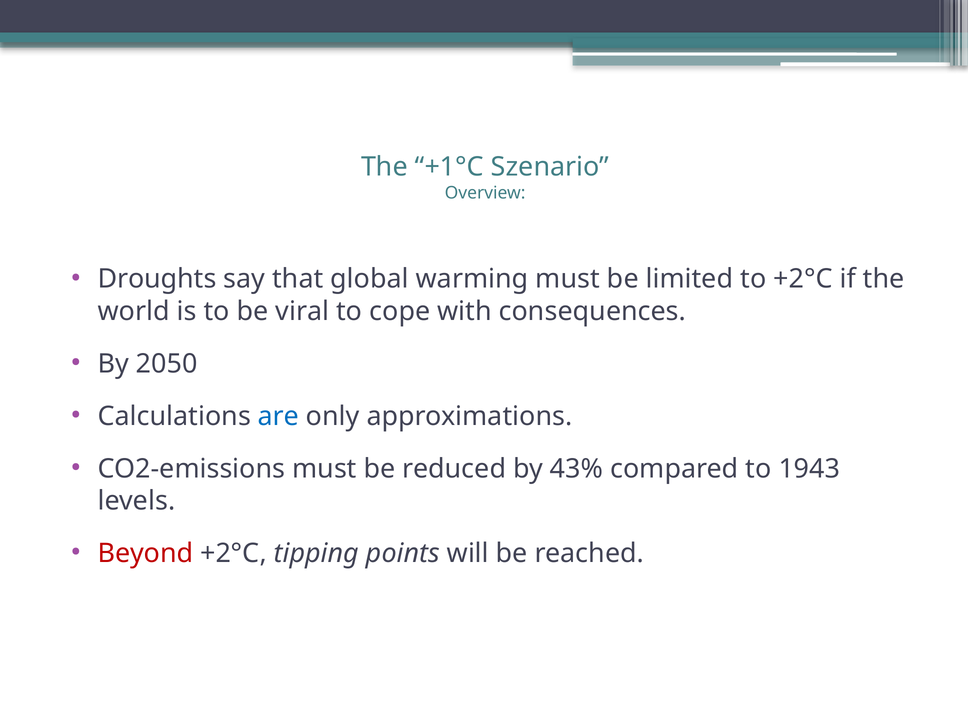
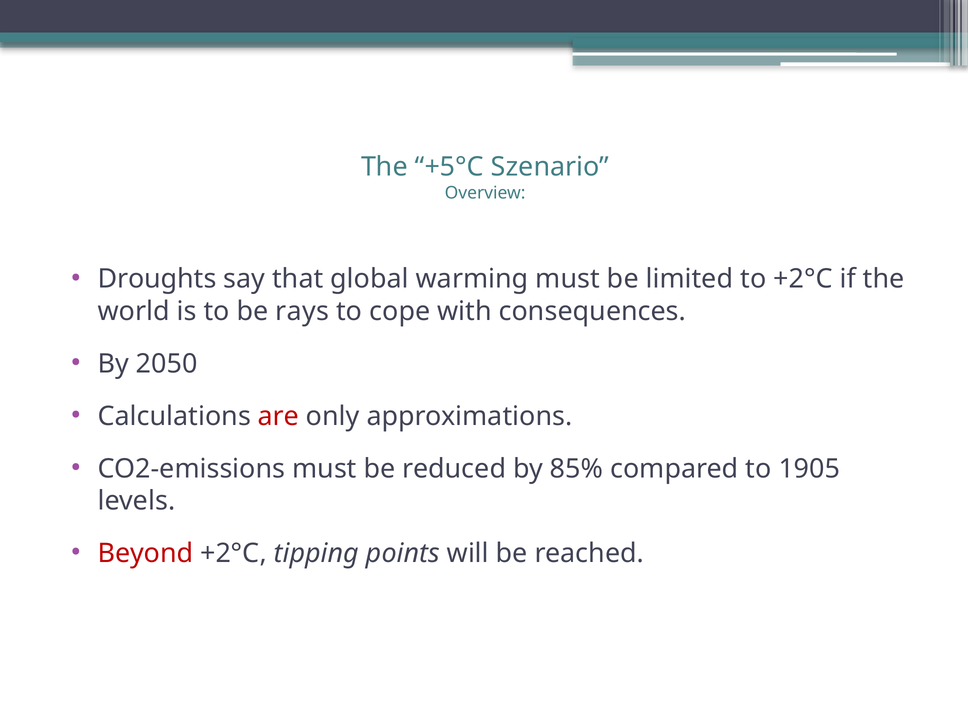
+1°C: +1°C -> +5°C (449, 167)
viral: viral -> rays (302, 311)
are colour: blue -> red (278, 416)
43%: 43% -> 85% (576, 469)
1943: 1943 -> 1905 (809, 469)
